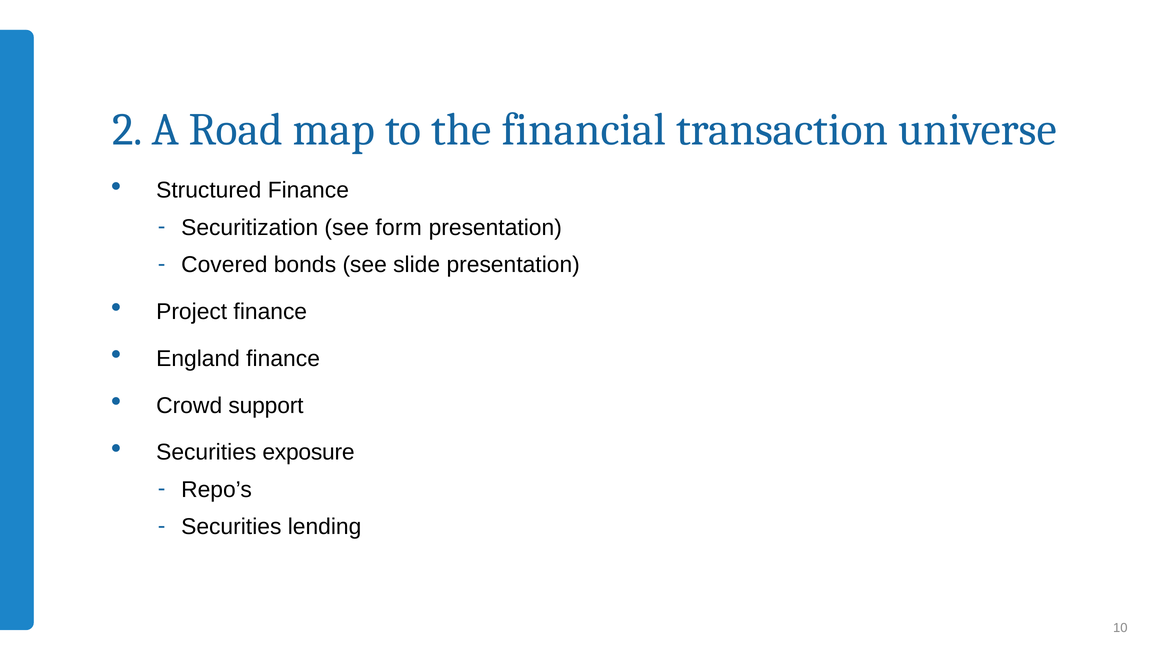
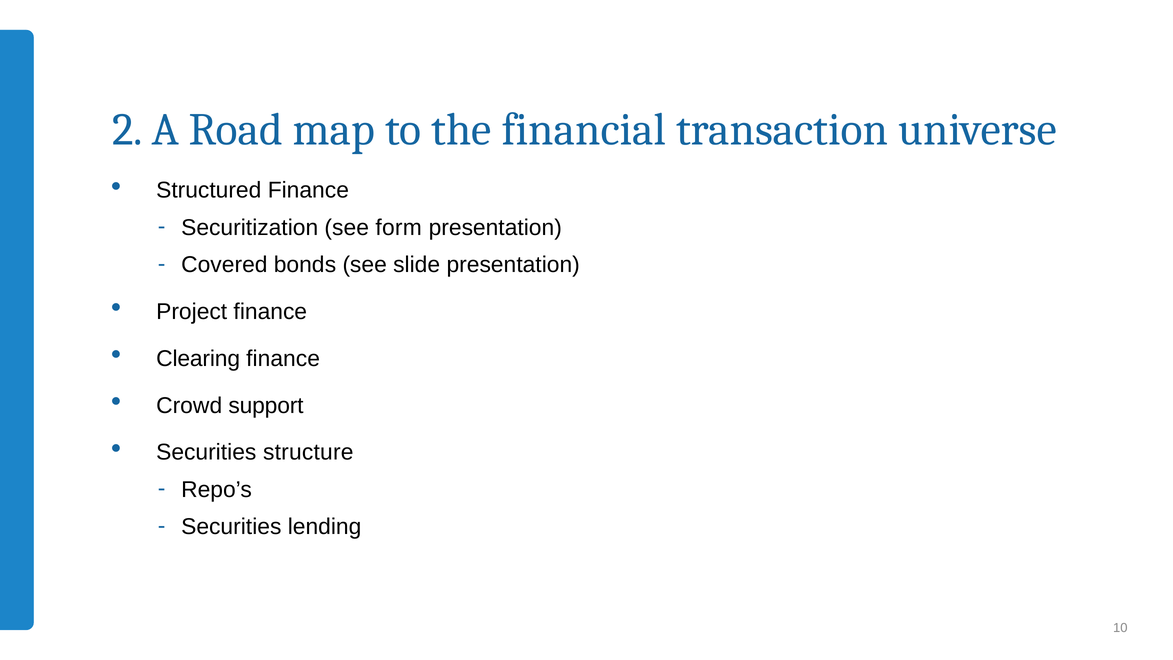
England: England -> Clearing (198, 358)
exposure: exposure -> structure (308, 452)
